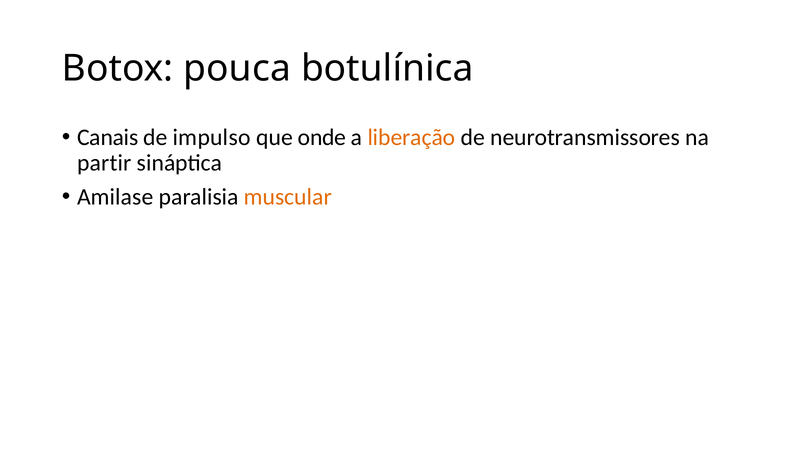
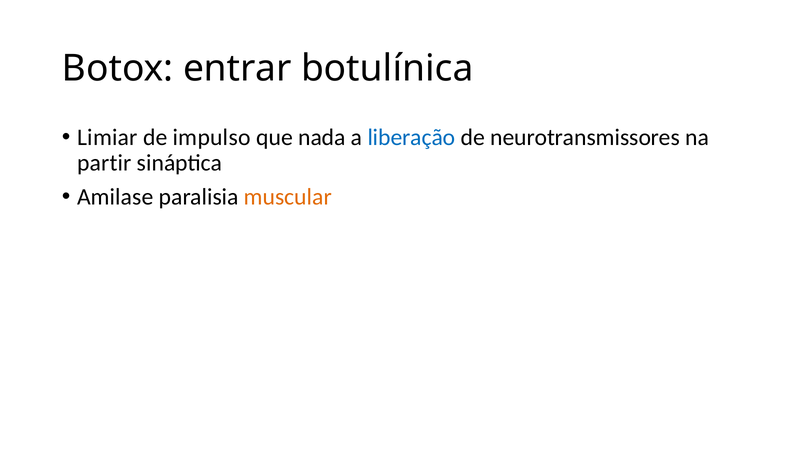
pouca: pouca -> entrar (237, 68)
Canais: Canais -> Limiar (107, 137)
onde: onde -> nada (322, 137)
liberação colour: orange -> blue (411, 137)
